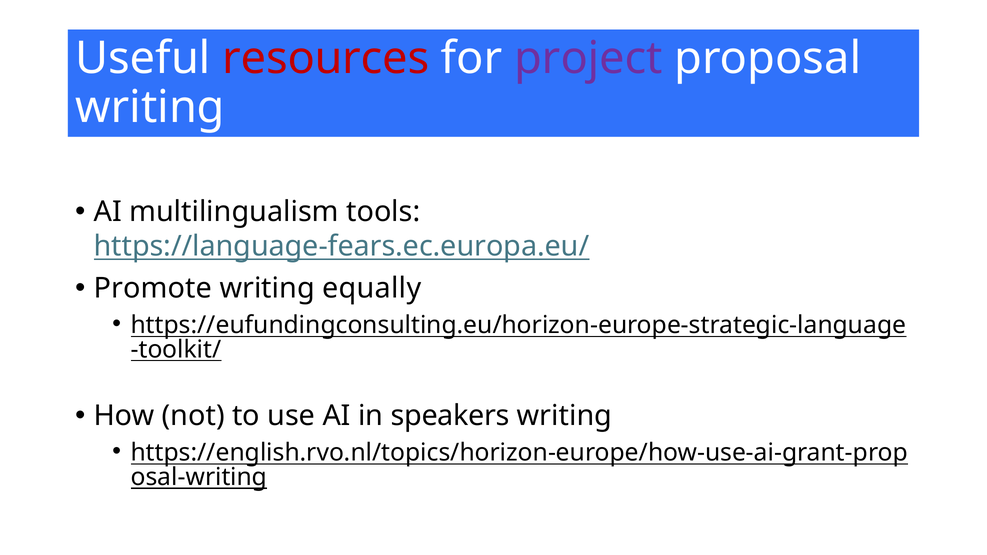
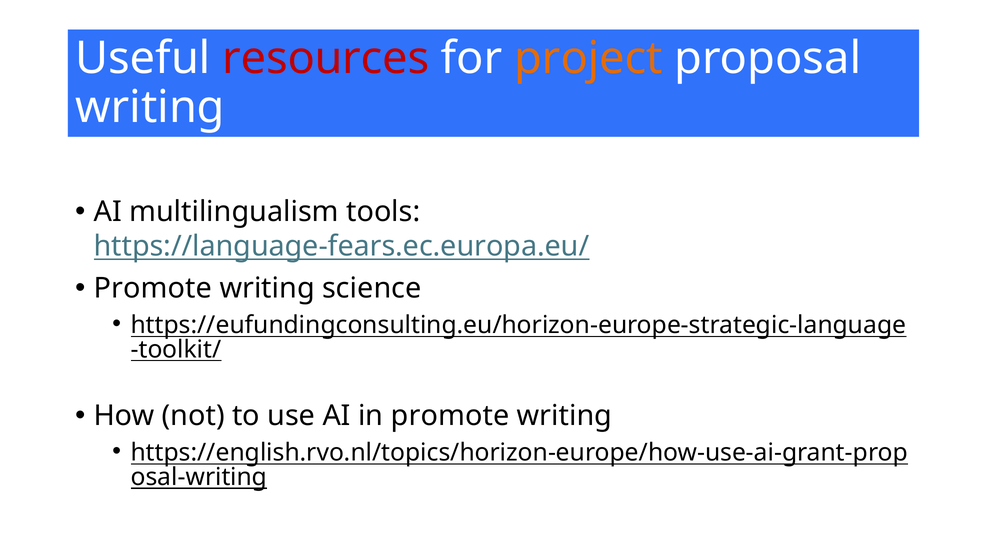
project colour: purple -> orange (588, 58)
equally: equally -> science (372, 288)
in speakers: speakers -> promote (450, 416)
